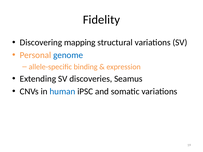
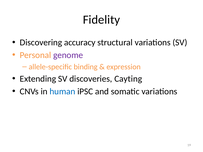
mapping: mapping -> accuracy (80, 43)
genome colour: blue -> purple (68, 55)
Seamus: Seamus -> Cayting (128, 79)
